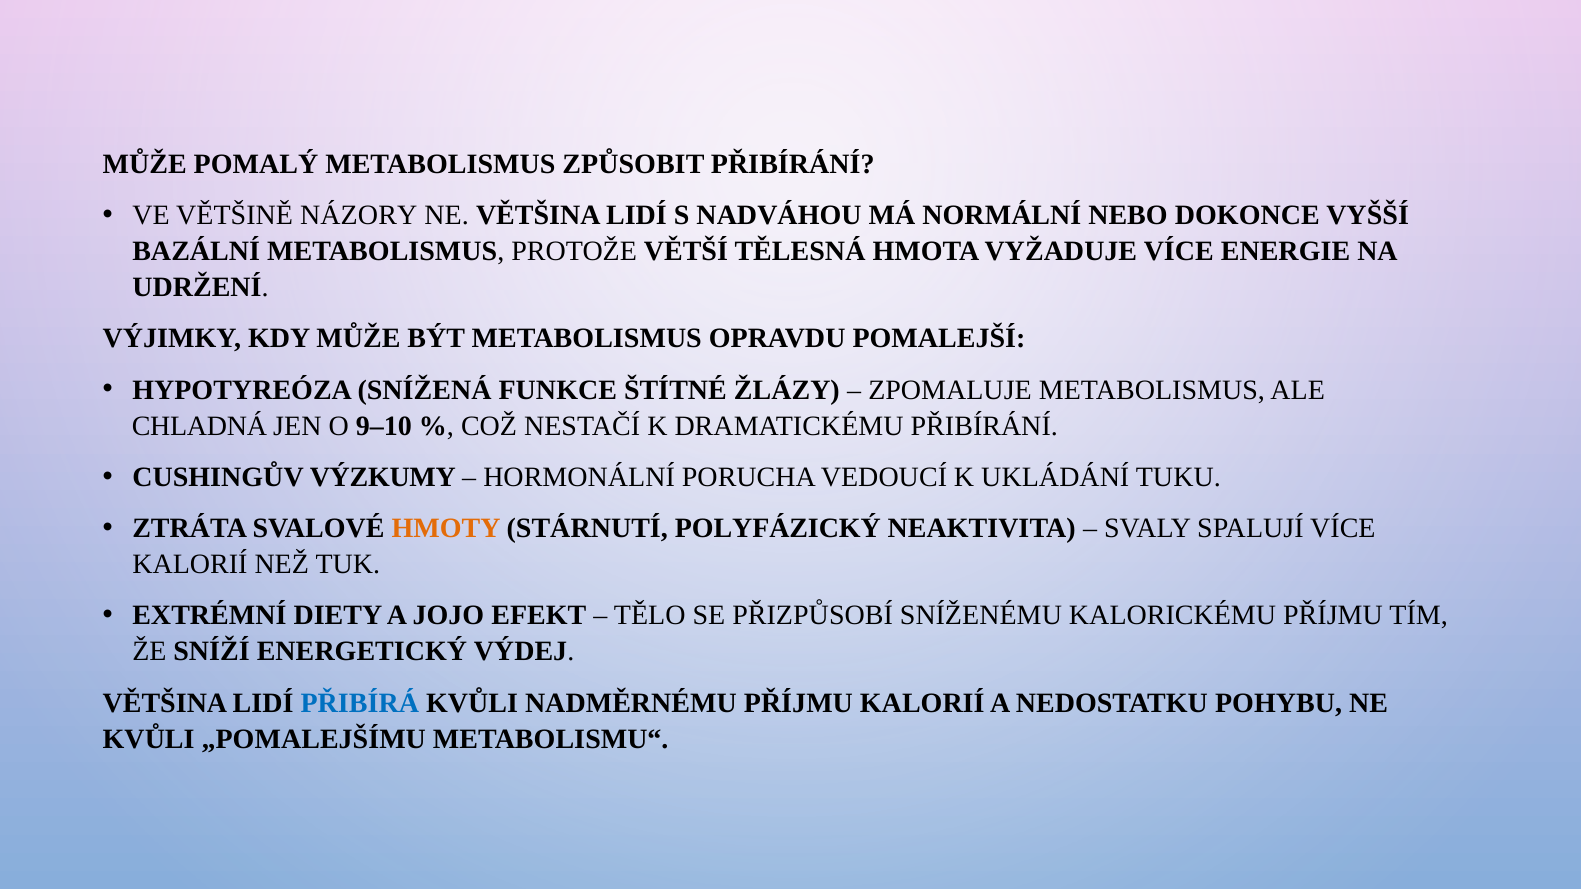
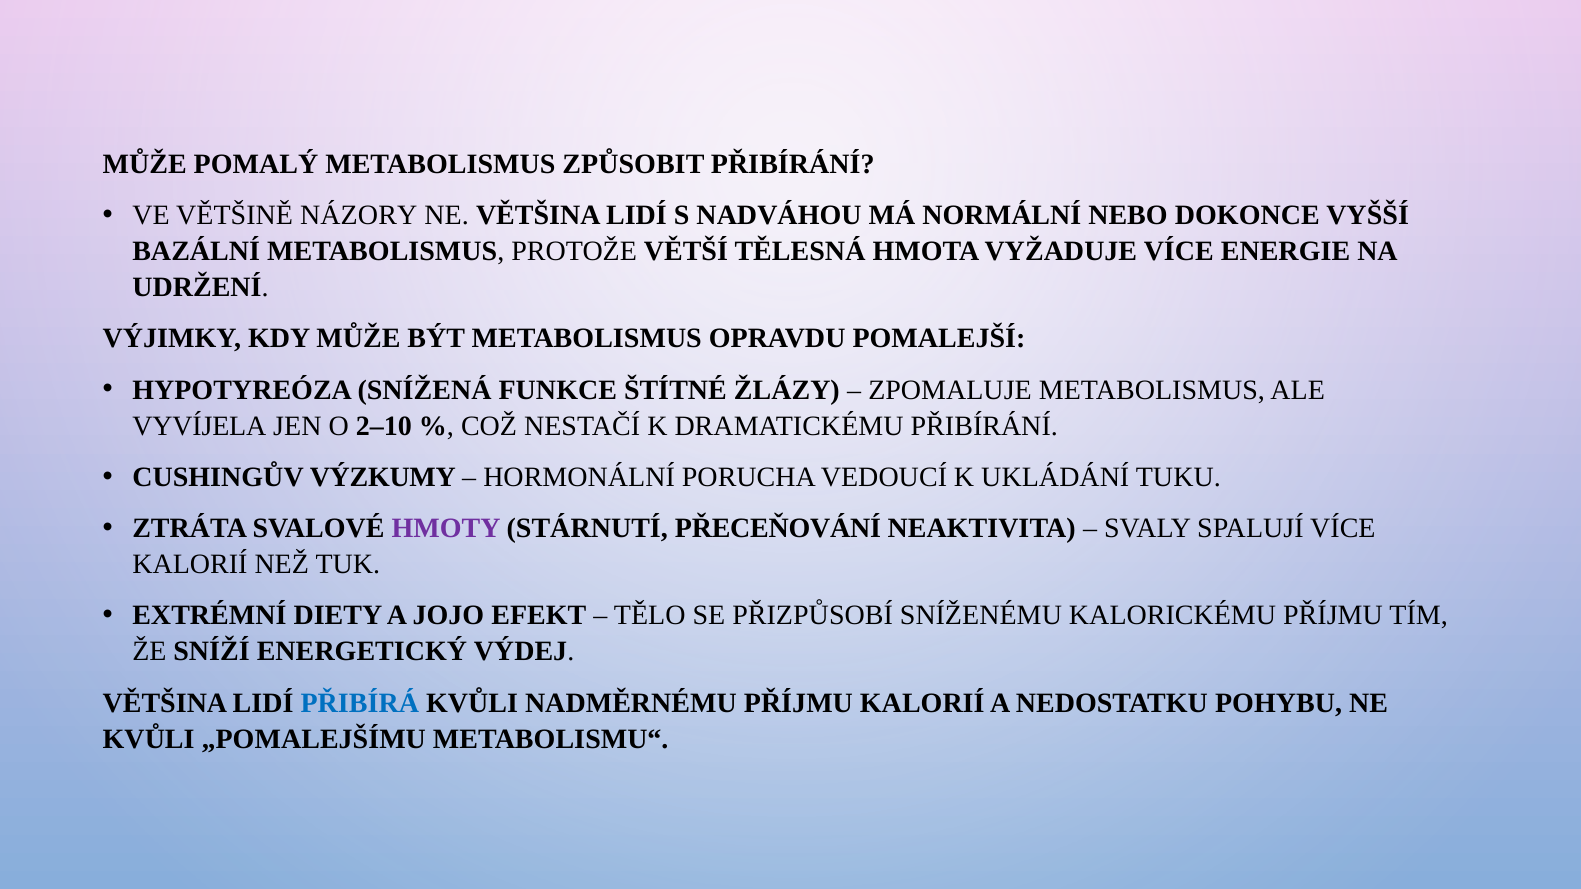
CHLADNÁ: CHLADNÁ -> VYVÍJELA (199, 426)
9–10: 9–10 -> 2–10 (384, 426)
HMOTY colour: orange -> purple (446, 528)
POLYFÁZICKÝ: POLYFÁZICKÝ -> PŘECEŇOVÁNÍ (778, 528)
